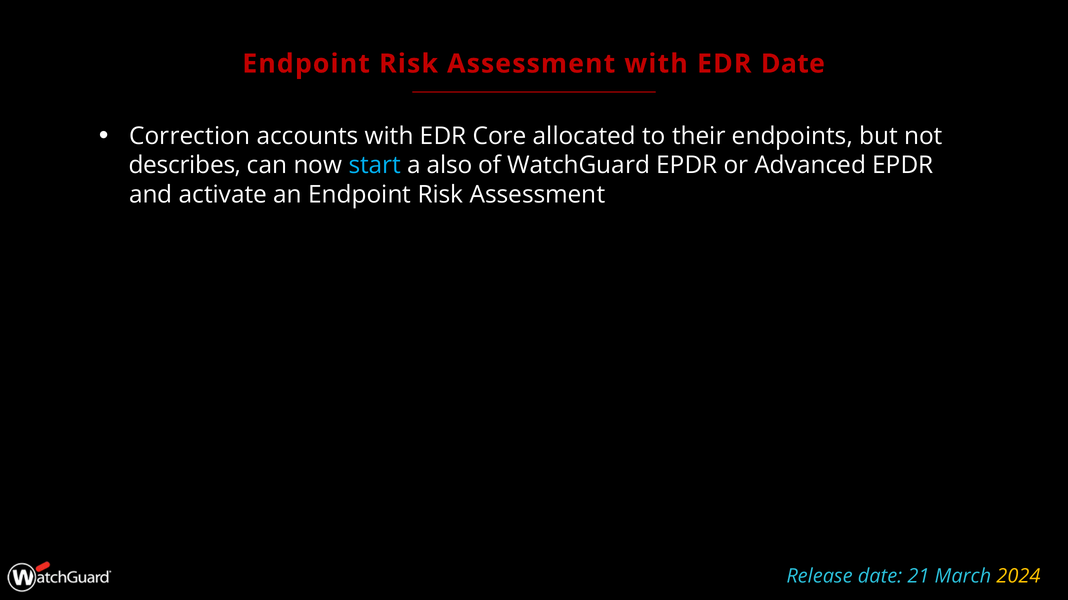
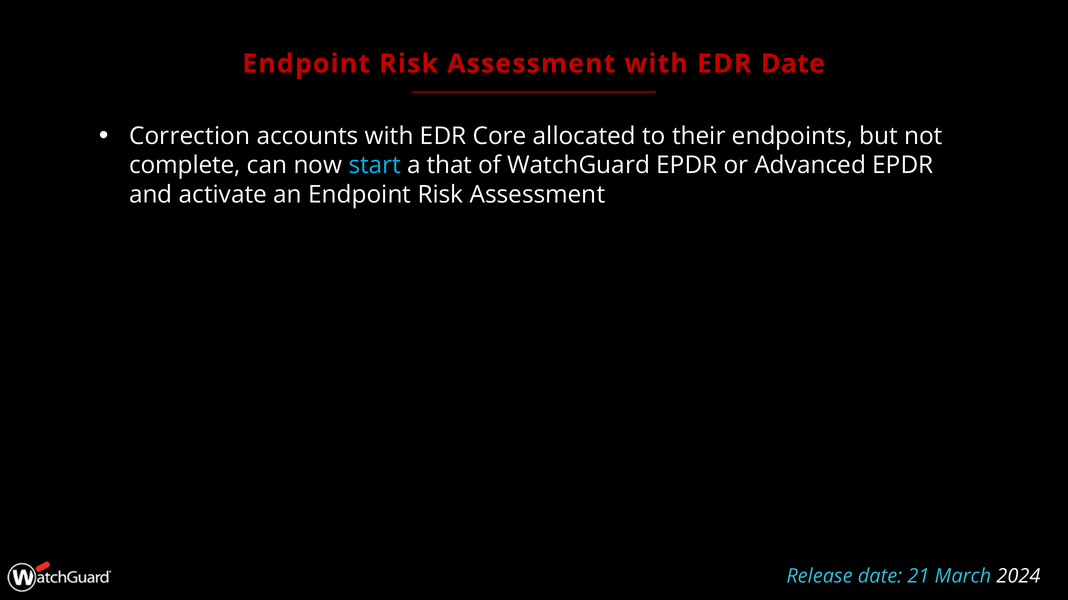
describes: describes -> complete (185, 166)
also: also -> that (450, 166)
2024 colour: yellow -> white (1018, 577)
